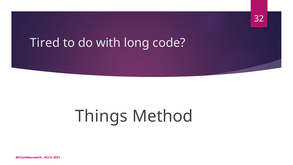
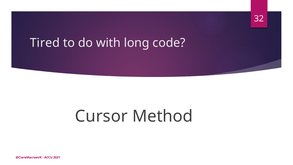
Things: Things -> Cursor (101, 116)
